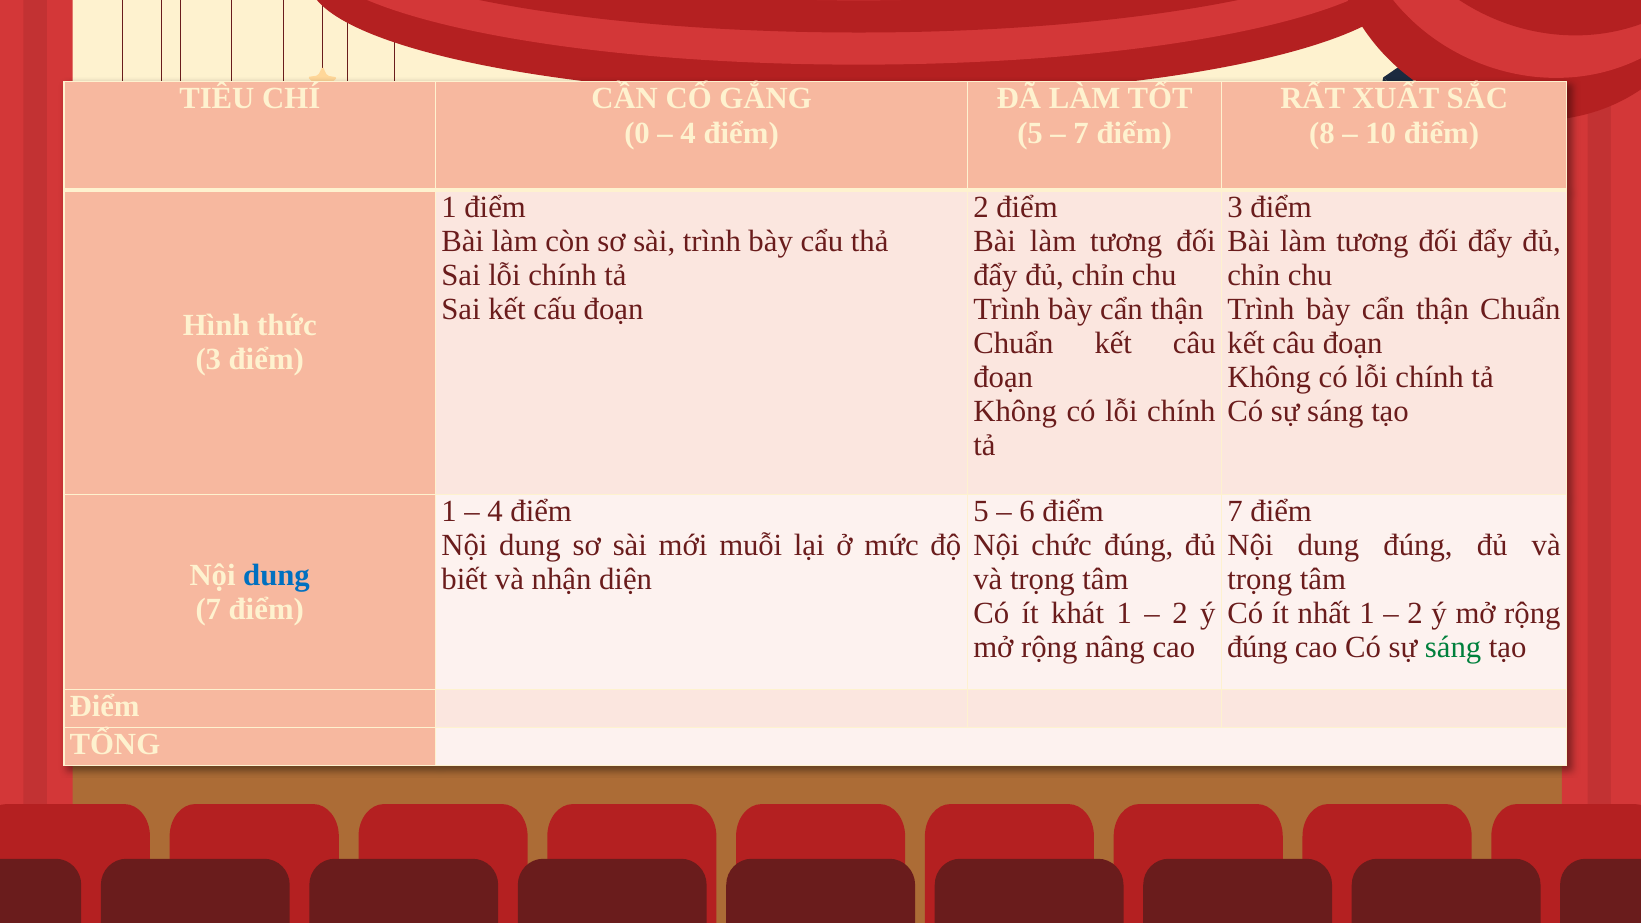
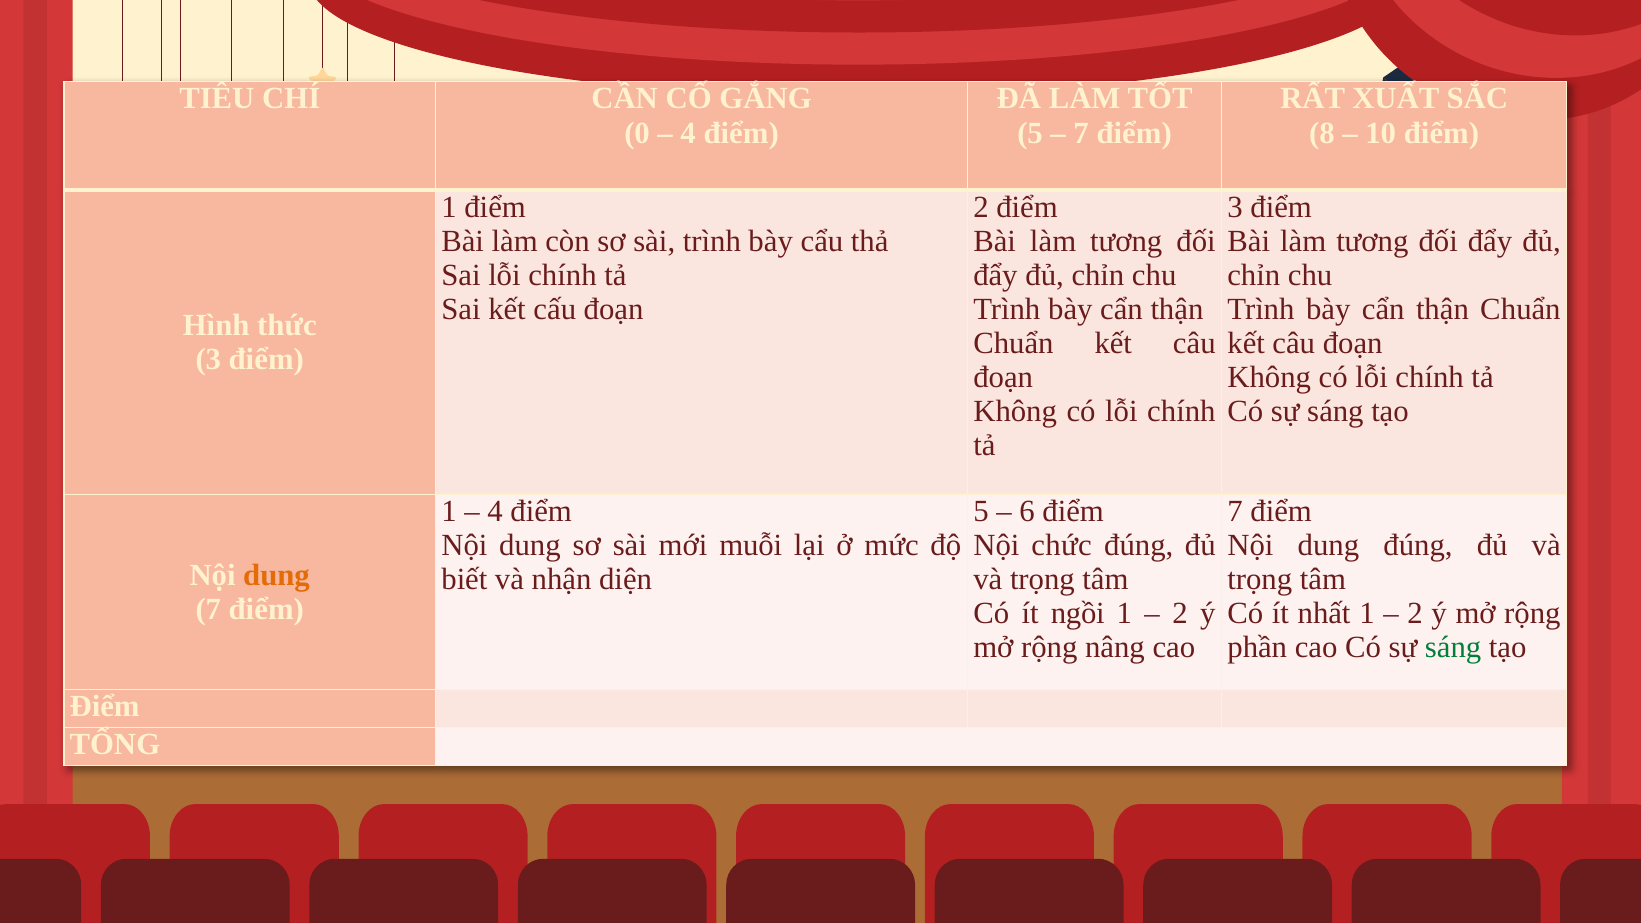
dung colour: blue -> orange (277, 575)
khát: khát -> ngồi (1078, 614)
đúng: đúng -> phần (1257, 648)
